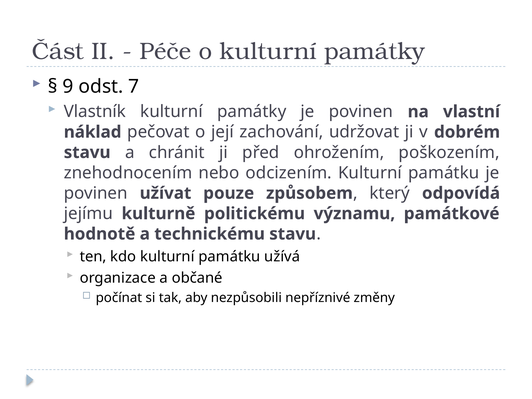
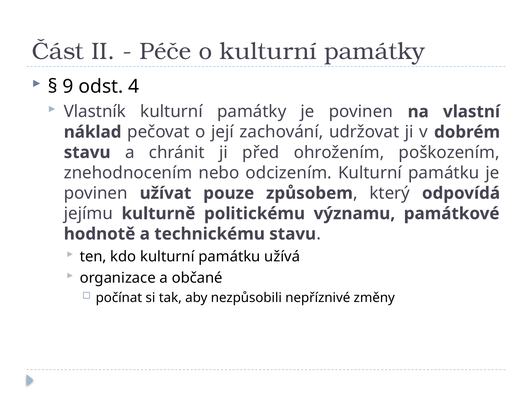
7: 7 -> 4 (134, 86)
